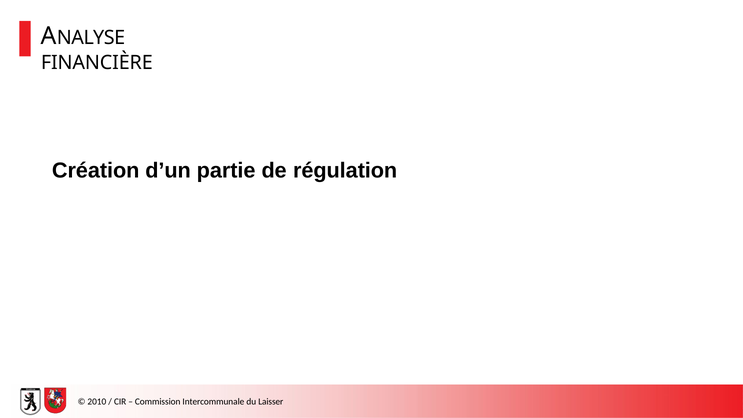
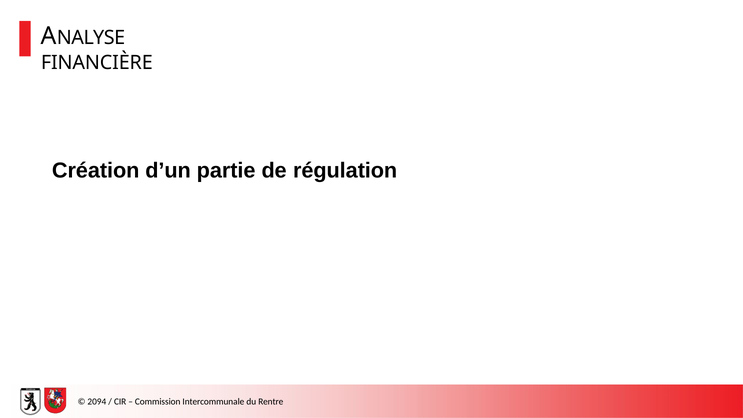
2010: 2010 -> 2094 (97, 402)
Laisser: Laisser -> Rentre (271, 402)
